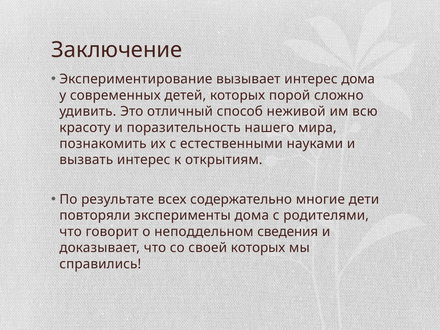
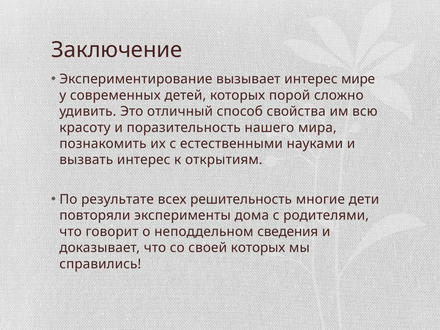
интерес дома: дома -> мире (358, 79)
неживой: неживой -> свойства (296, 111)
содержательно: содержательно -> решительность (241, 199)
